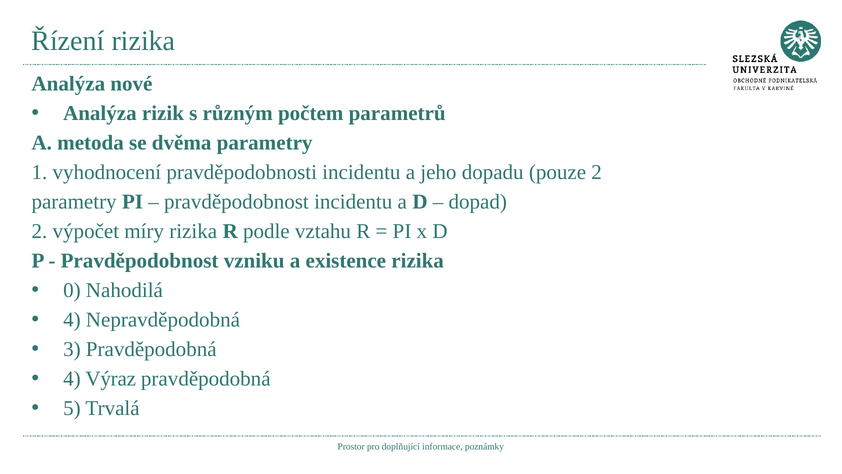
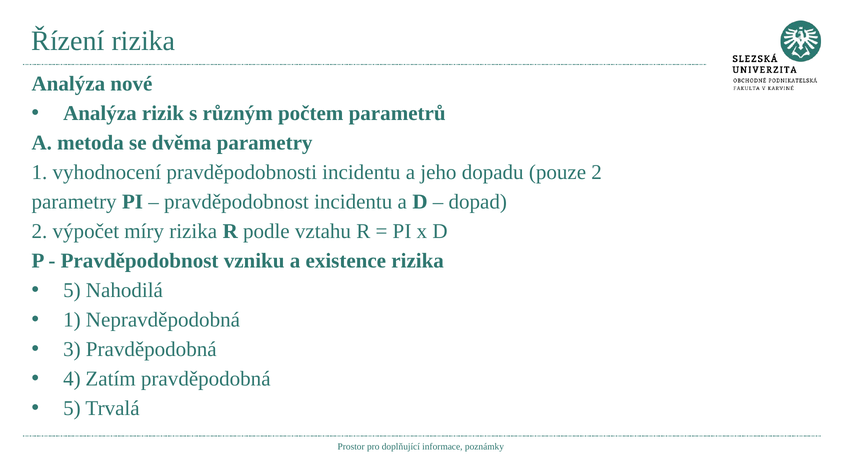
0: 0 -> 5 (72, 290)
4: 4 -> 1 (72, 320)
Výraz: Výraz -> Zatím (111, 379)
